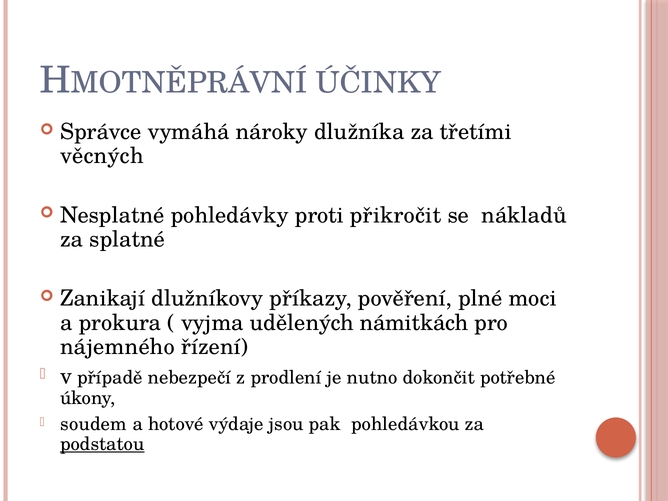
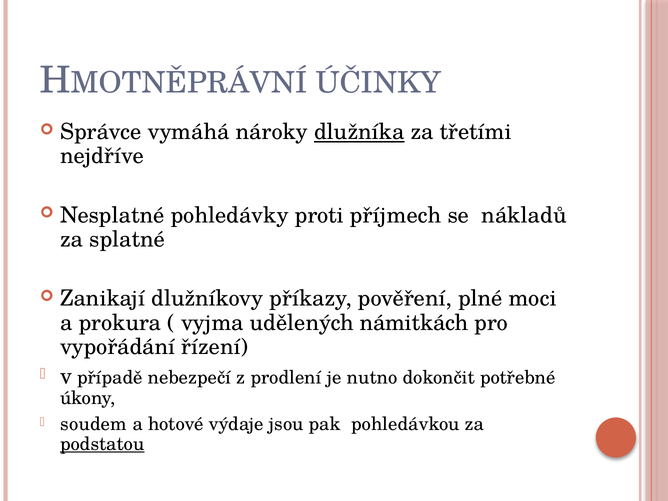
dlužníka underline: none -> present (359, 132)
věcných: věcných -> nejdříve (102, 156)
přikročit: přikročit -> příjmech (396, 215)
nájemného: nájemného -> vypořádání (118, 347)
